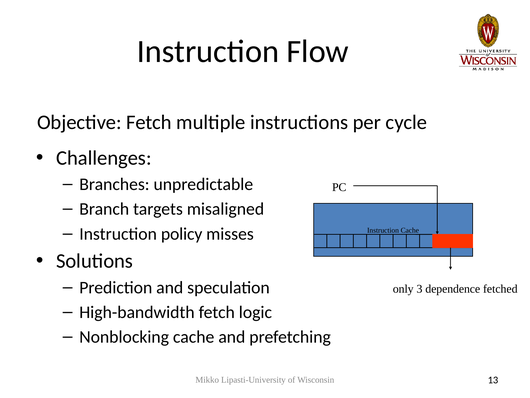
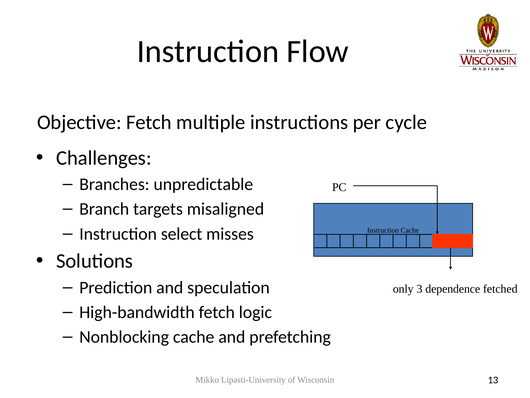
policy: policy -> select (182, 234)
